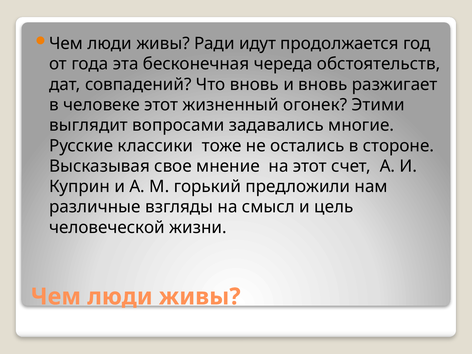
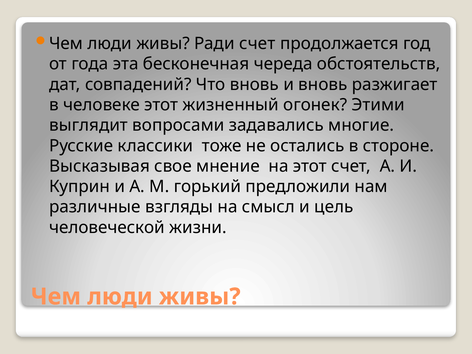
Ради идут: идут -> счет (257, 44)
